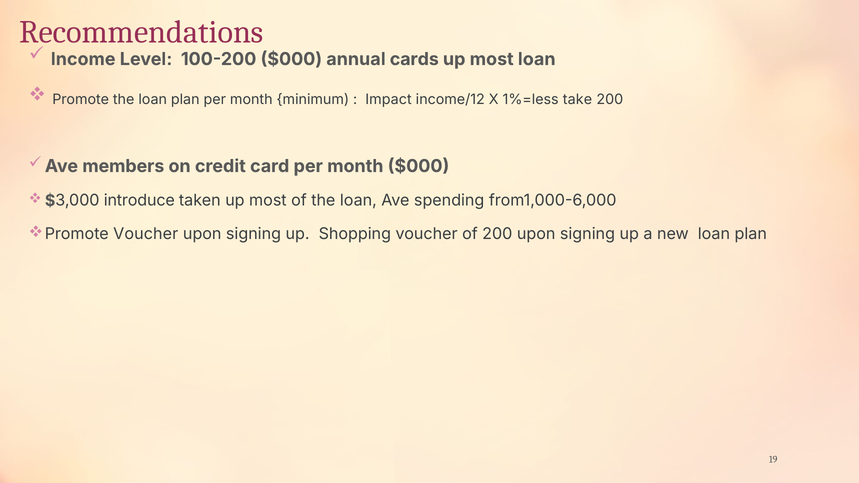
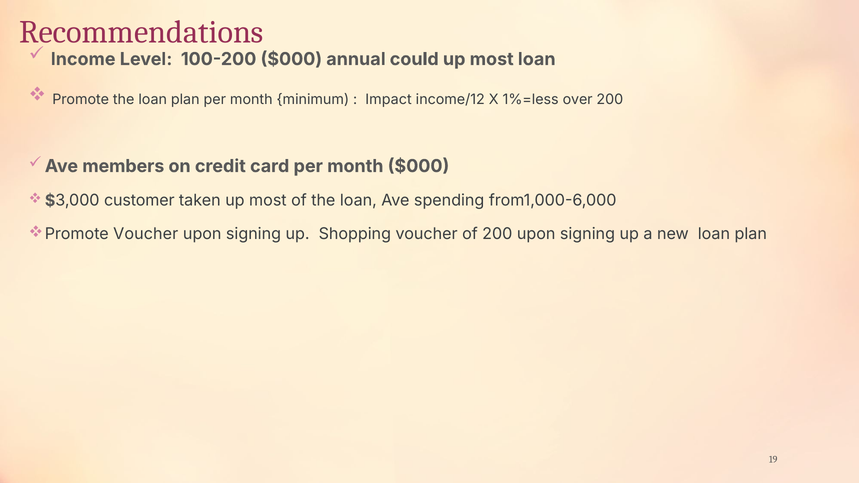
cards: cards -> could (414, 59)
take: take -> over (578, 100)
introduce: introduce -> customer (139, 201)
